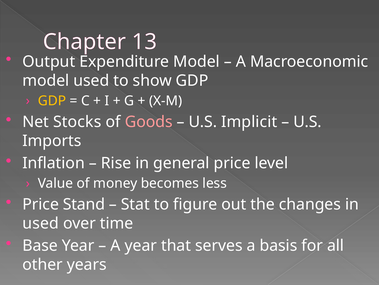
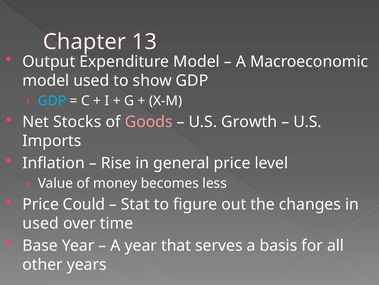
GDP colour: yellow -> light blue (52, 101)
Implicit: Implicit -> Growth (249, 122)
Stand: Stand -> Could (84, 204)
